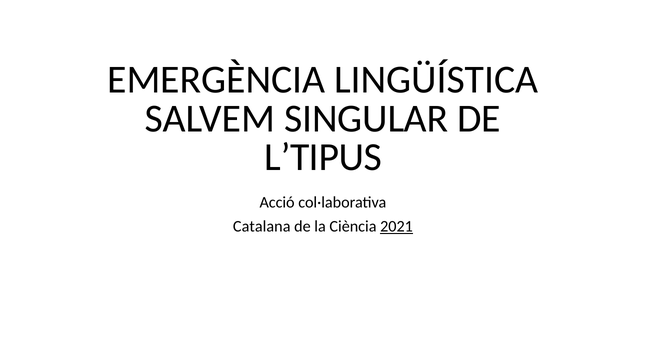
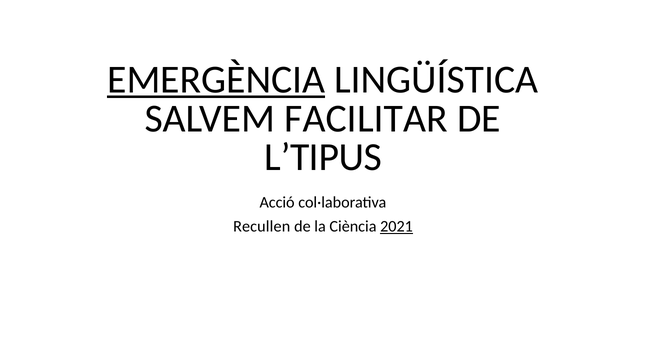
EMERGÈNCIA underline: none -> present (216, 80)
SINGULAR: SINGULAR -> FACILITAR (366, 118)
Catalana: Catalana -> Recullen (262, 226)
